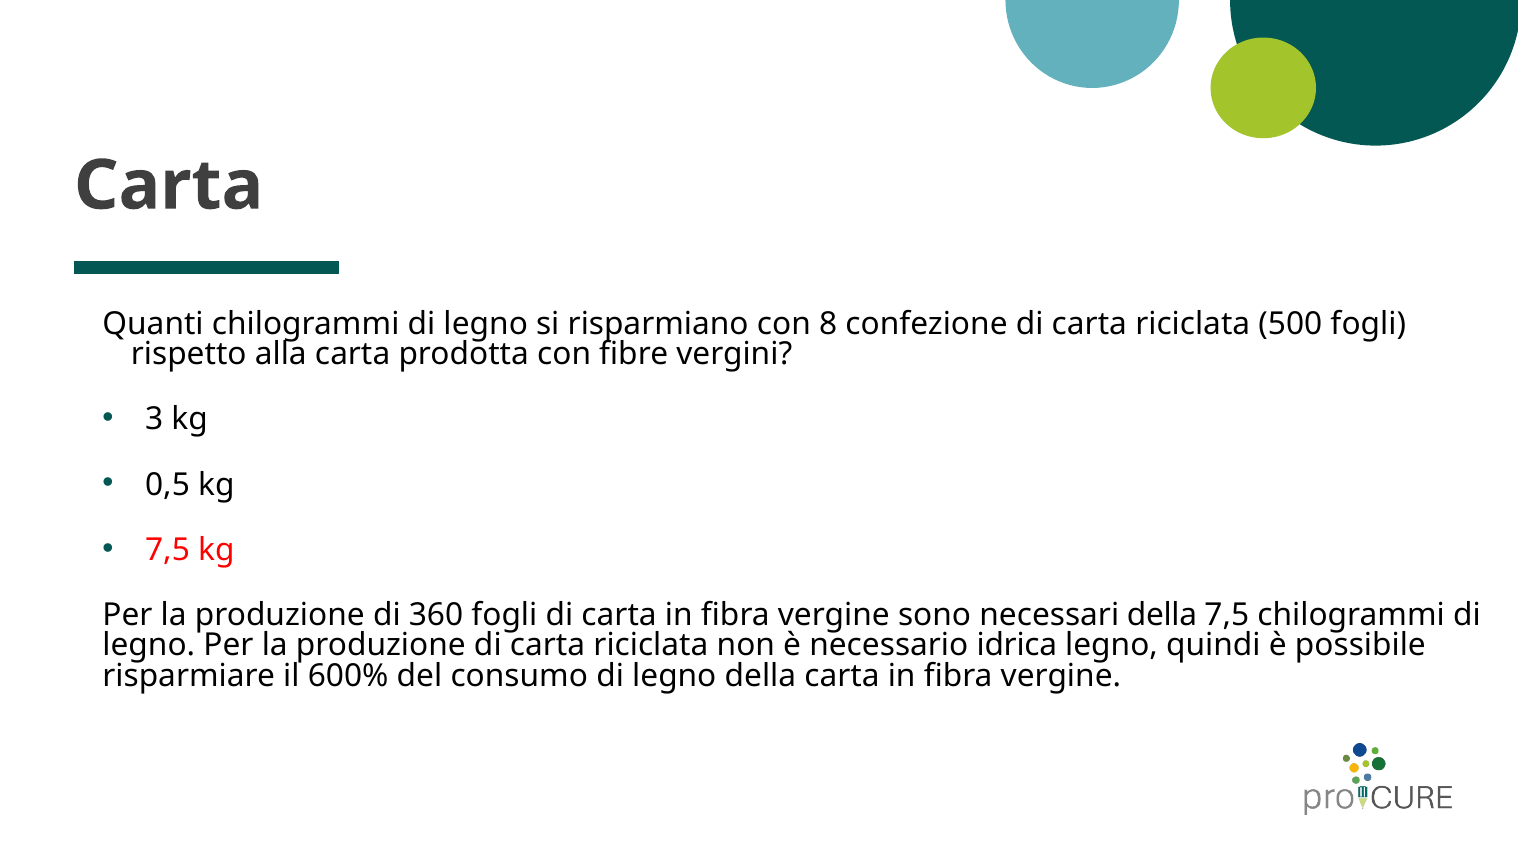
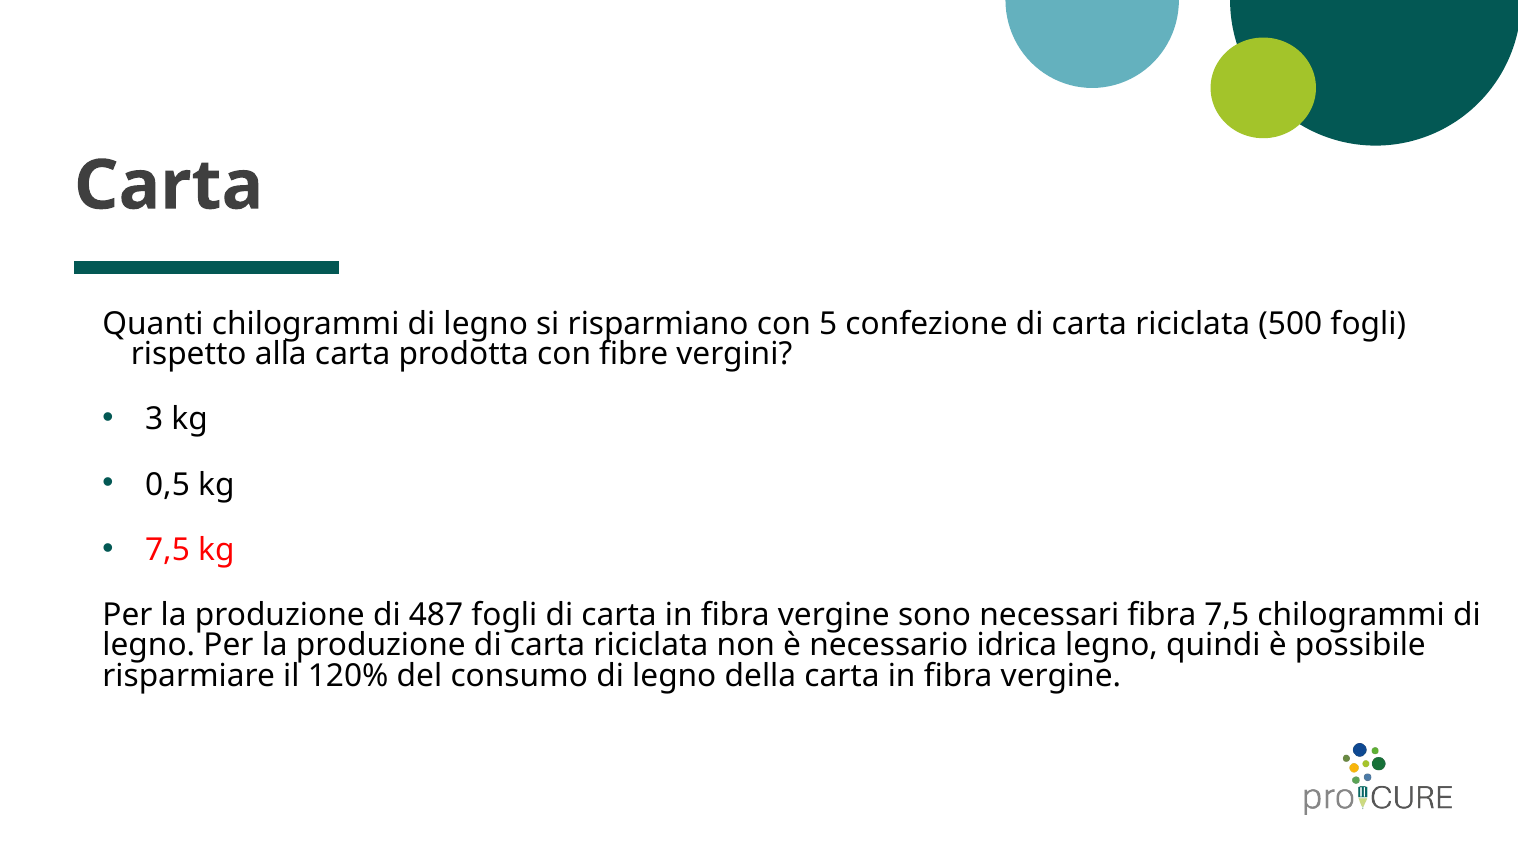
8: 8 -> 5 (828, 324)
360: 360 -> 487 (436, 615)
necessari della: della -> fibra (1162, 615)
600%: 600% -> 120% (348, 676)
